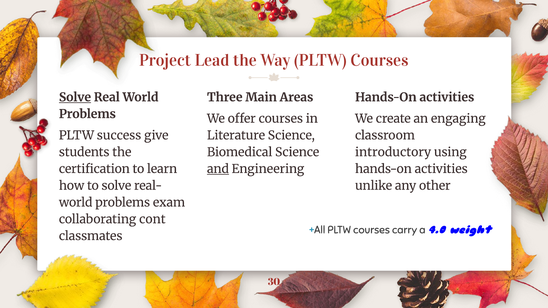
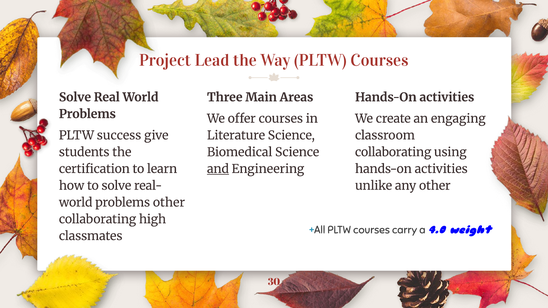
Solve underline: present -> none (75, 97)
introductory: introductory -> collaborating (393, 152)
problems exam: exam -> other (169, 203)
cont: cont -> high (153, 219)
